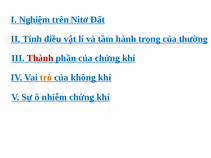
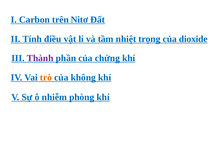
Nghiệm: Nghiệm -> Carbon (34, 20)
hành: hành -> nhiệt (126, 39)
thường: thường -> dioxide (193, 39)
Thành colour: red -> purple (40, 58)
nhiễm chứng: chứng -> phòng (82, 97)
